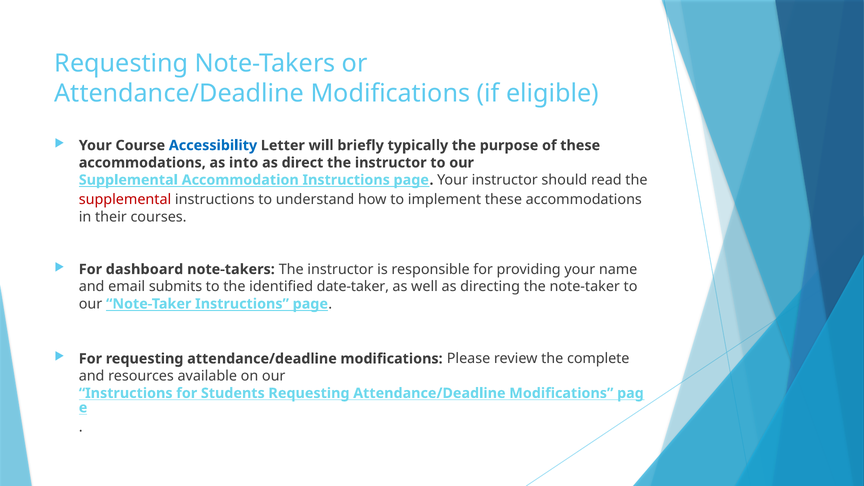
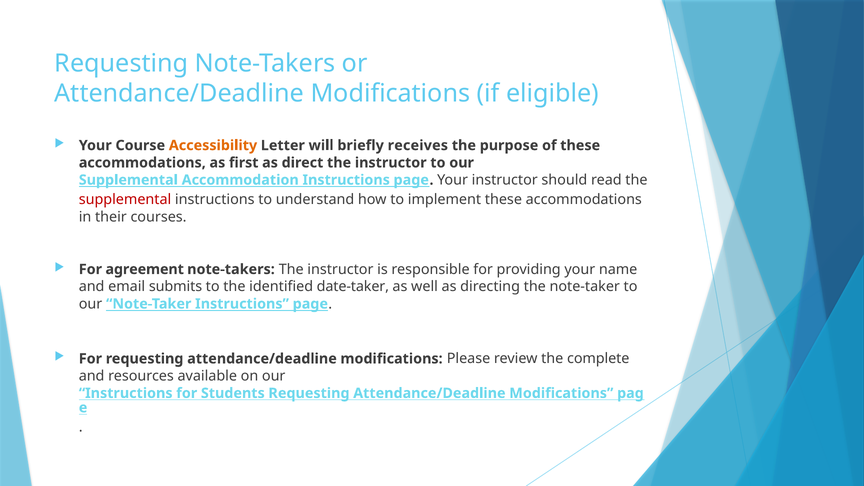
Accessibility colour: blue -> orange (213, 145)
typically: typically -> receives (418, 145)
into: into -> first (244, 163)
dashboard: dashboard -> agreement (145, 269)
